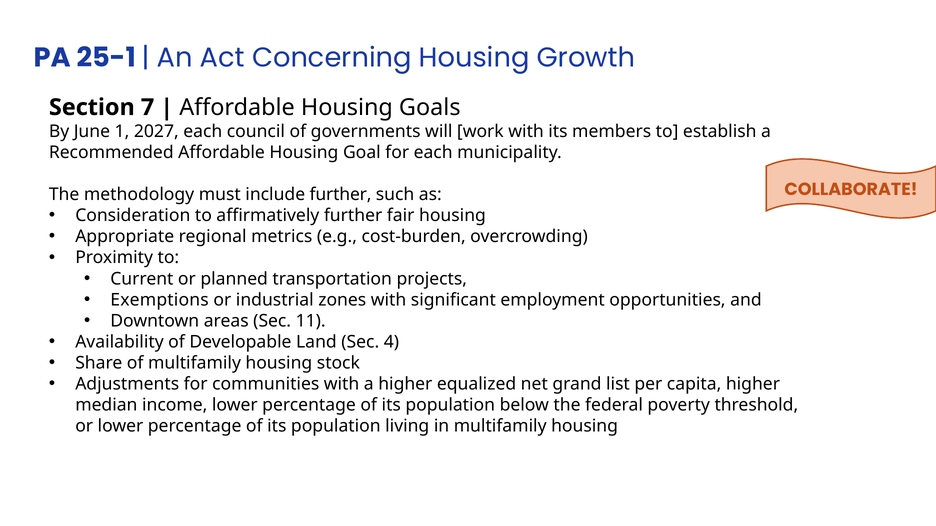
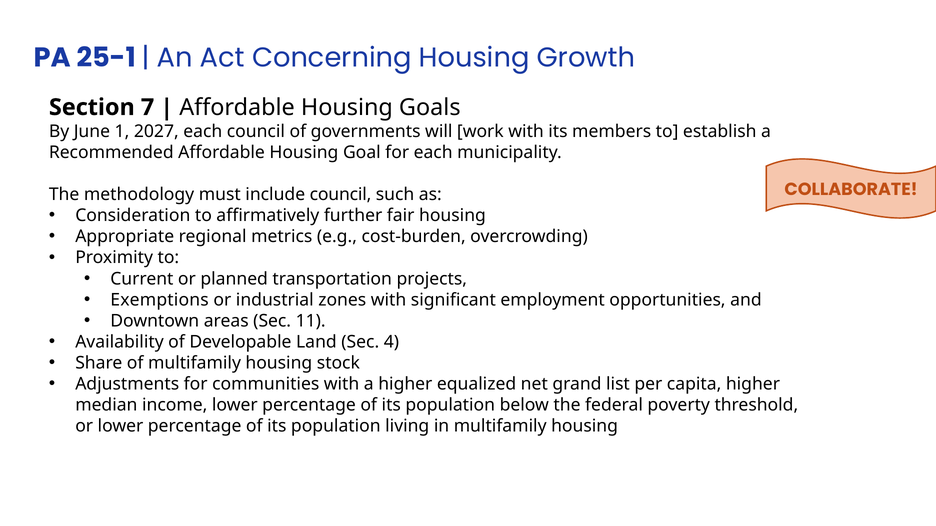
include further: further -> council (341, 195)
